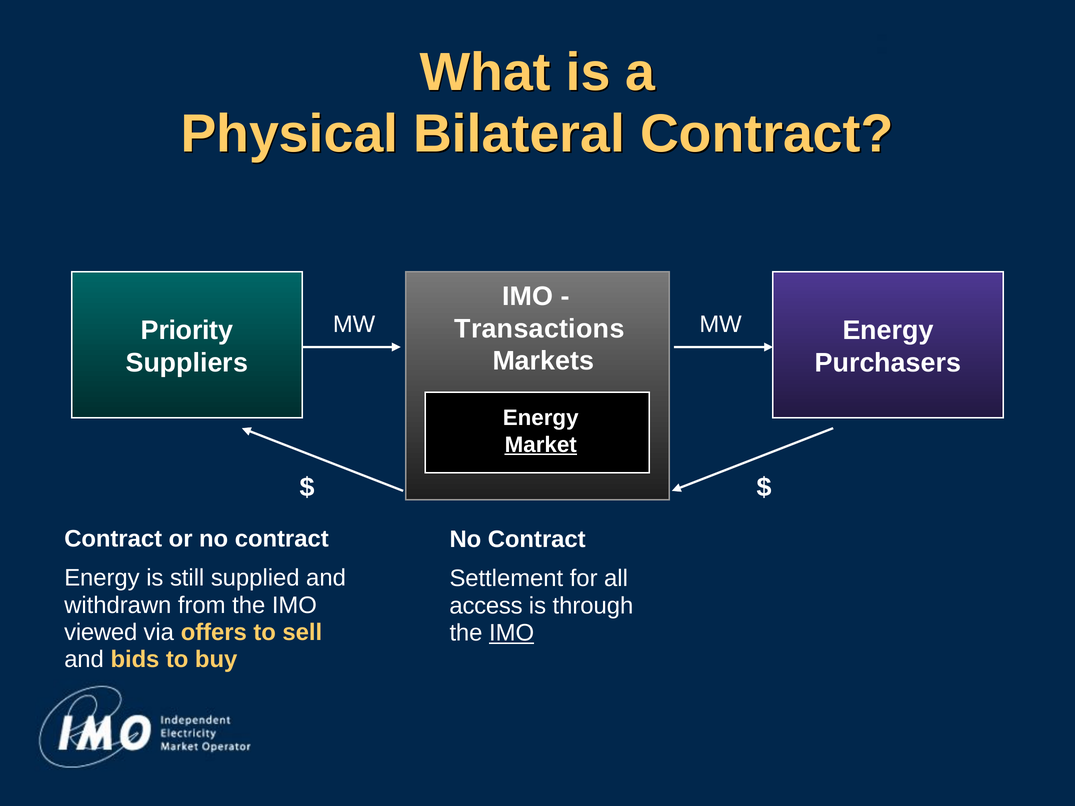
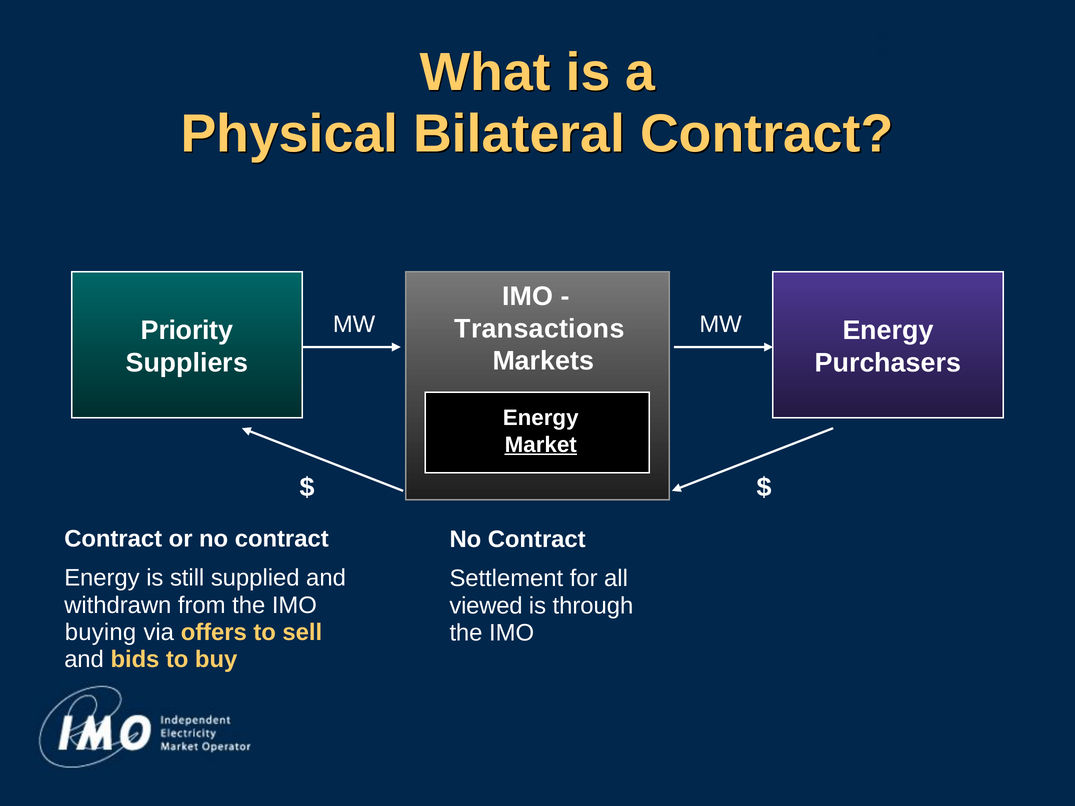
access: access -> viewed (486, 606)
viewed: viewed -> buying (101, 633)
IMO underline: present -> none (512, 633)
